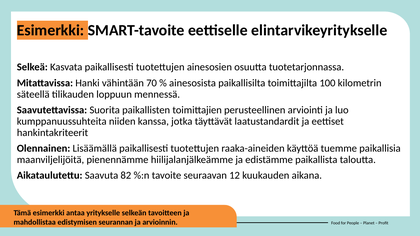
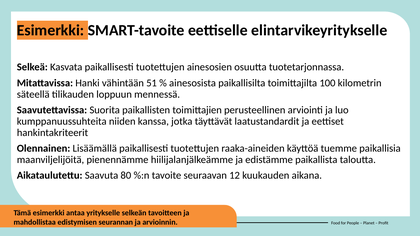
70: 70 -> 51 (152, 83)
82: 82 -> 80 (126, 175)
